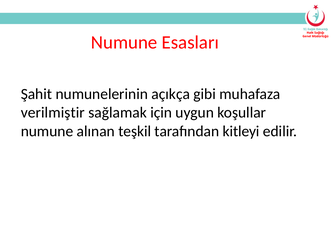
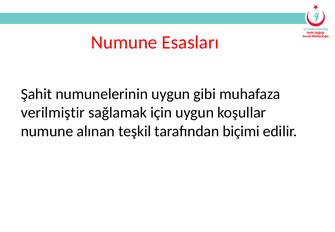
numunelerinin açıkça: açıkça -> uygun (171, 94)
kitleyi: kitleyi -> biçimi (241, 131)
